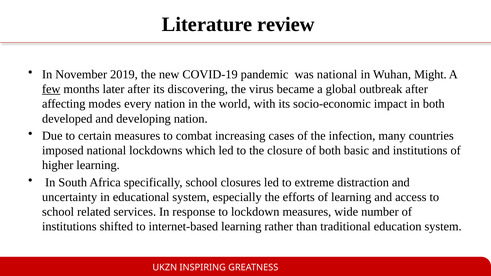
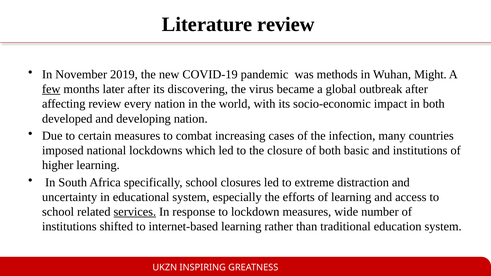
was national: national -> methods (337, 75)
affecting modes: modes -> review (105, 104)
services underline: none -> present (135, 212)
